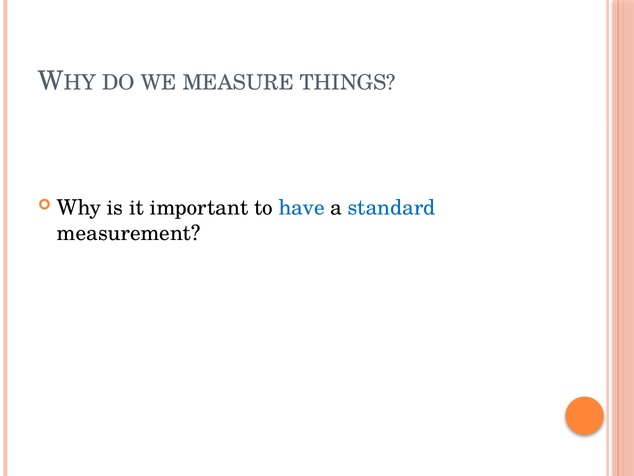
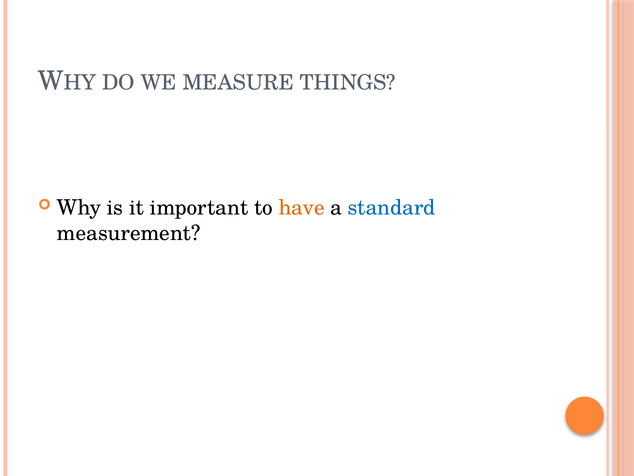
have colour: blue -> orange (302, 207)
